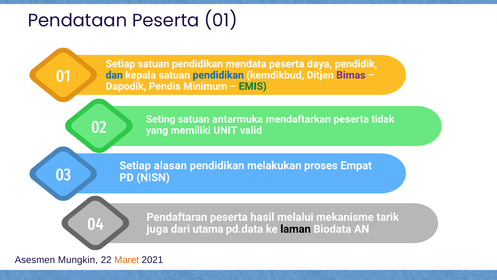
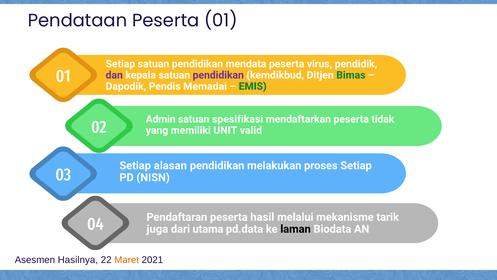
daya: daya -> virus (320, 64)
dan colour: blue -> purple (114, 75)
pendidikan colour: blue -> purple (218, 75)
Bimas colour: purple -> green (351, 75)
Minimum: Minimum -> Memadai (205, 86)
Seting: Seting -> Admin (161, 119)
antarmuka: antarmuka -> spesifikasi (238, 119)
proses Empat: Empat -> Setiap (356, 165)
Mungkin: Mungkin -> Hasilnya (78, 260)
